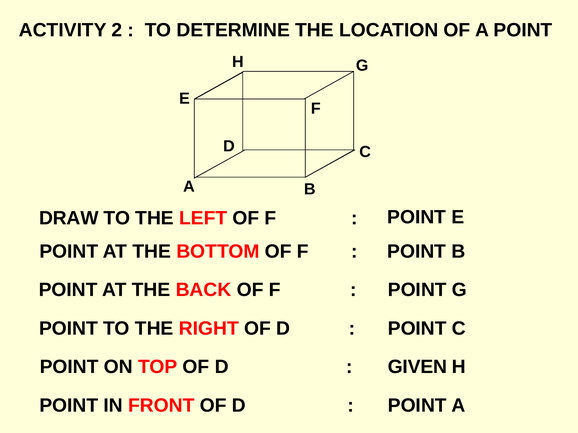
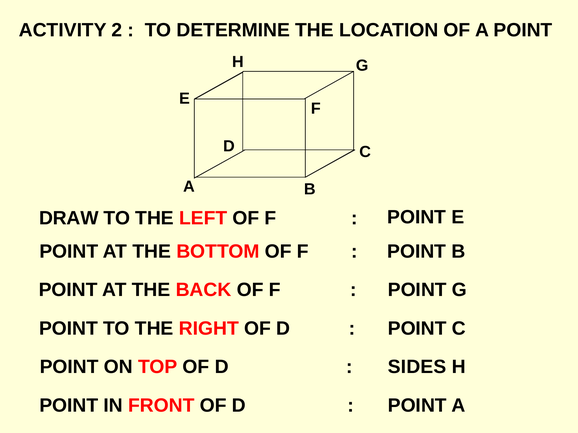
GIVEN: GIVEN -> SIDES (417, 367)
